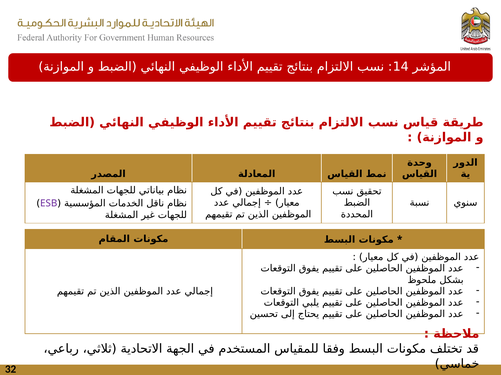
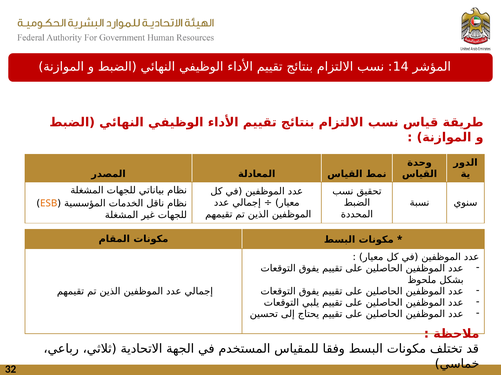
ESB colour: purple -> orange (49, 204)
